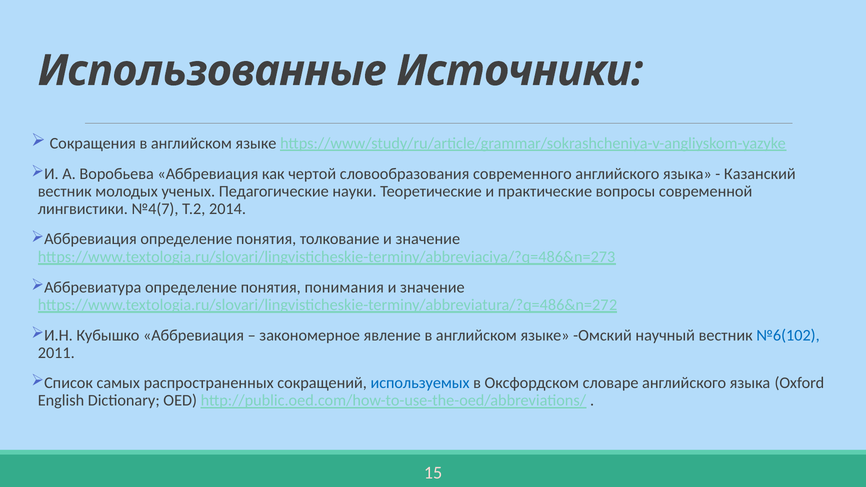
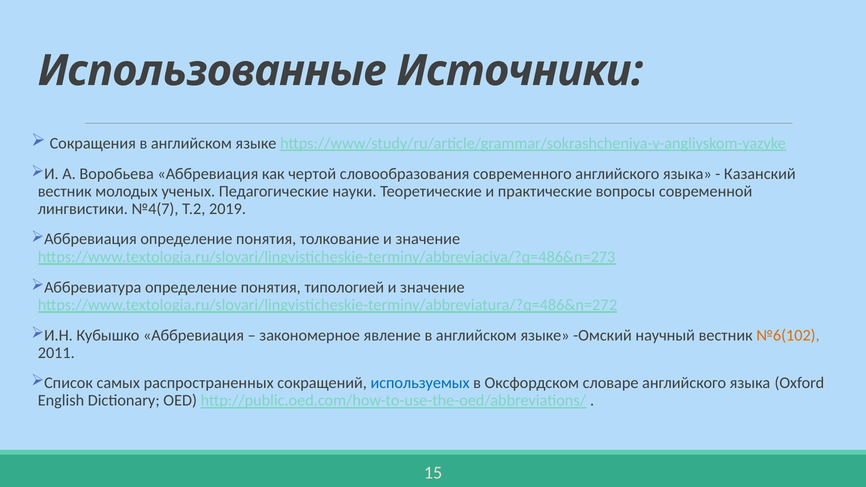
2014: 2014 -> 2019 (228, 209)
понимания: понимания -> типологией (344, 287)
№6(102 colour: blue -> orange (788, 335)
